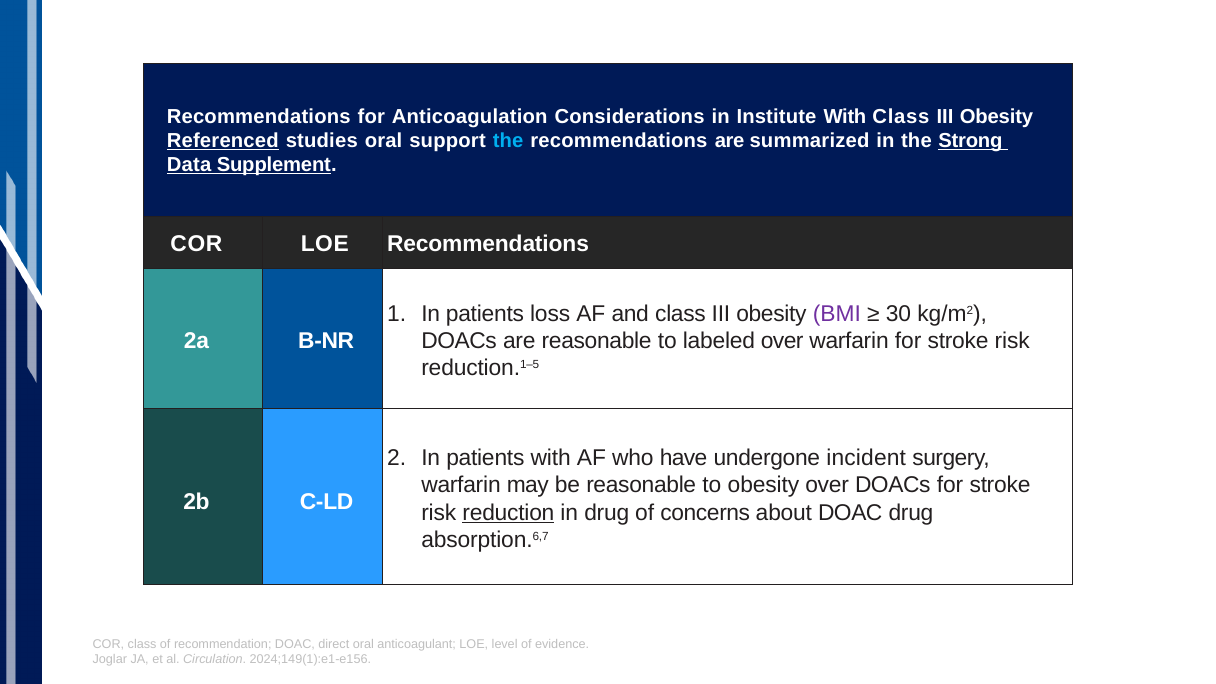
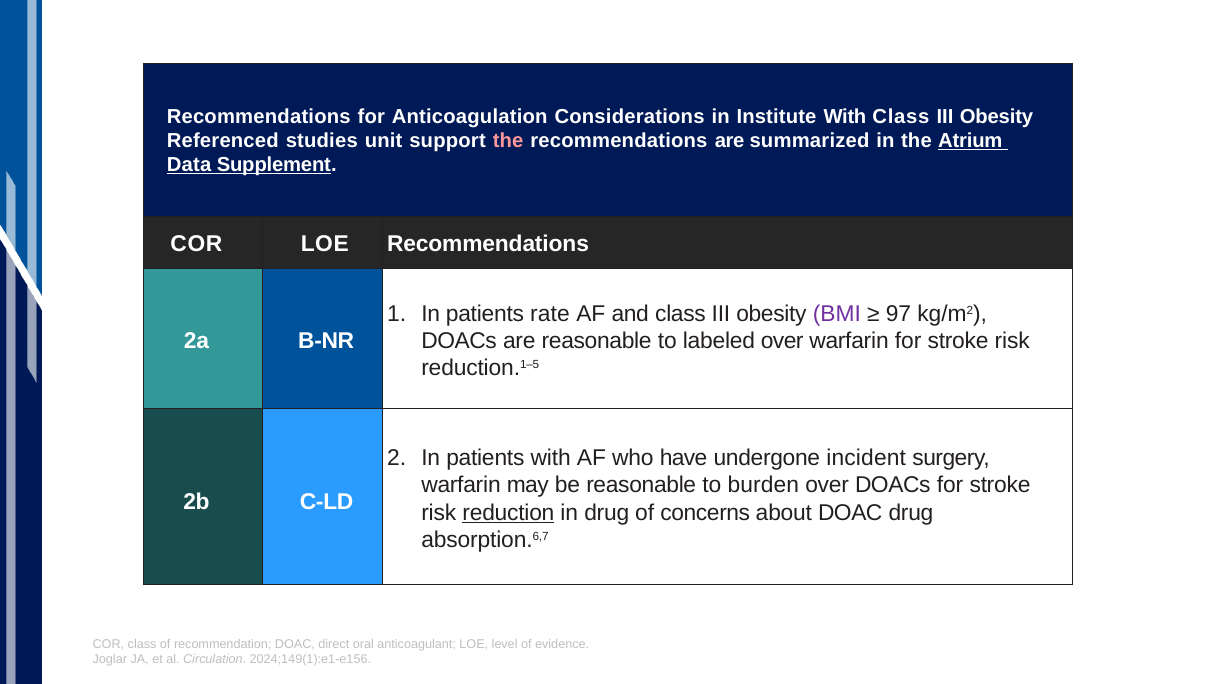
Referenced underline: present -> none (223, 141)
studies oral: oral -> unit (384, 141)
the colour: light blue -> pink (508, 141)
Strong: Strong -> Atrium (970, 141)
loss: loss -> rate (550, 314)
30: 30 -> 97 (899, 314)
to obesity: obesity -> burden (763, 485)
